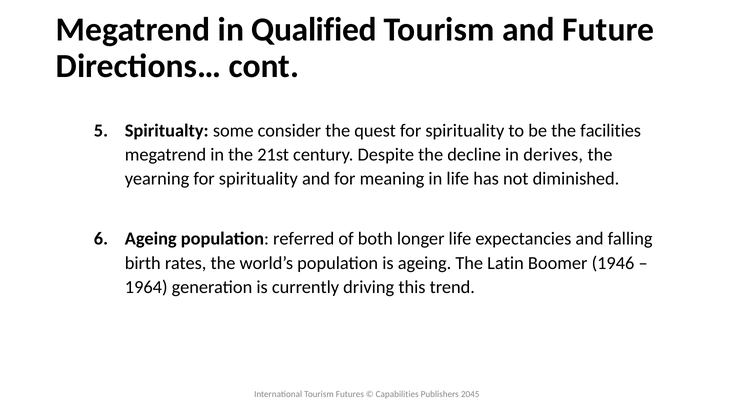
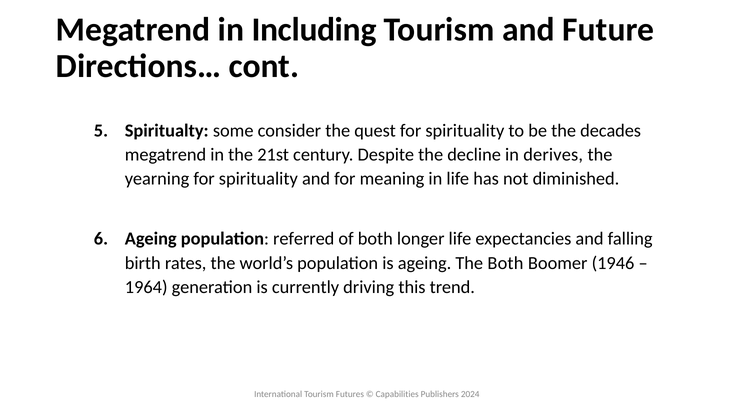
Qualified: Qualified -> Including (314, 30)
facilities: facilities -> decades (611, 130)
The Latin: Latin -> Both (505, 263)
2045: 2045 -> 2024 (470, 394)
